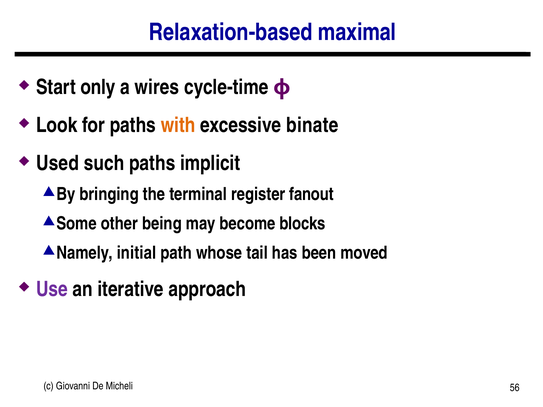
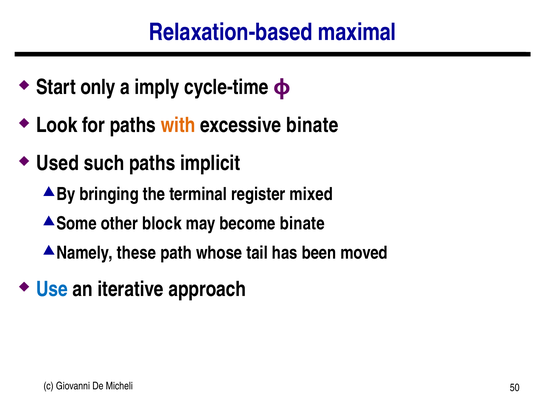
wires: wires -> imply (157, 87)
fanout: fanout -> mixed (311, 194)
being: being -> block (162, 224)
become blocks: blocks -> binate (302, 224)
initial: initial -> these (136, 253)
Use colour: purple -> blue (52, 289)
56: 56 -> 50 (515, 388)
